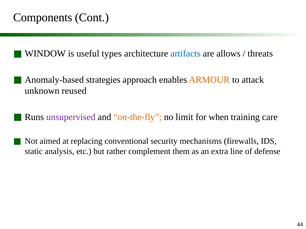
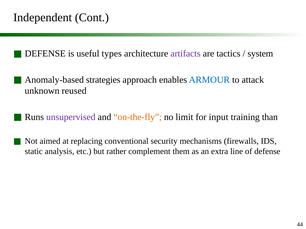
Components: Components -> Independent (43, 17)
WINDOW: WINDOW -> DEFENSE (45, 54)
artifacts colour: blue -> purple (186, 54)
allows: allows -> tactics (228, 54)
threats: threats -> system (260, 54)
ARMOUR colour: orange -> blue (209, 80)
when: when -> input (219, 117)
care: care -> than (270, 117)
